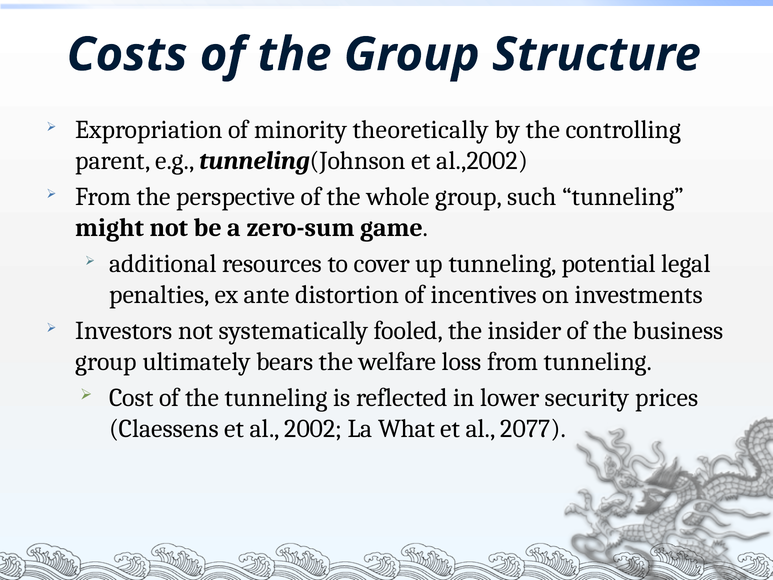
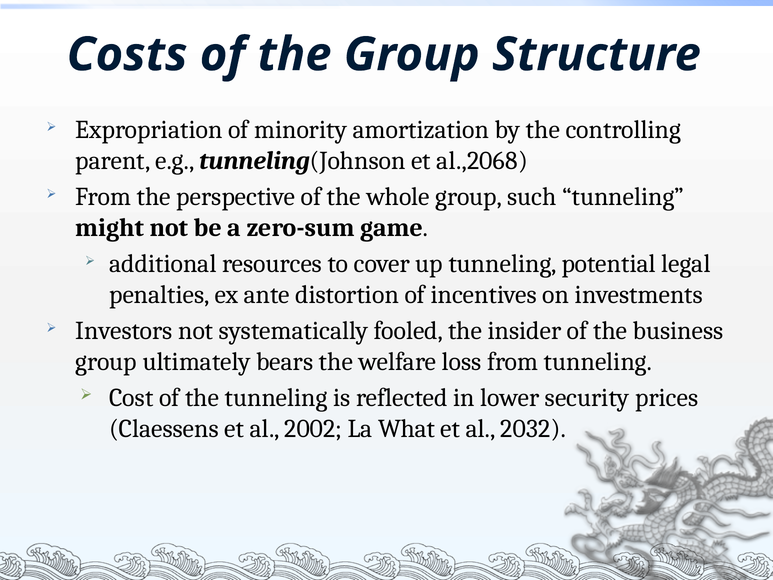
theoretically: theoretically -> amortization (421, 130)
al.,2002: al.,2002 -> al.,2068 (482, 161)
2077: 2077 -> 2032 (533, 429)
